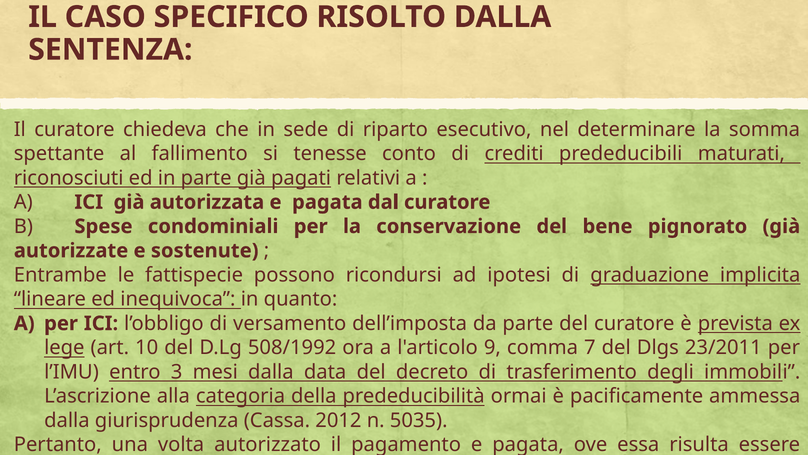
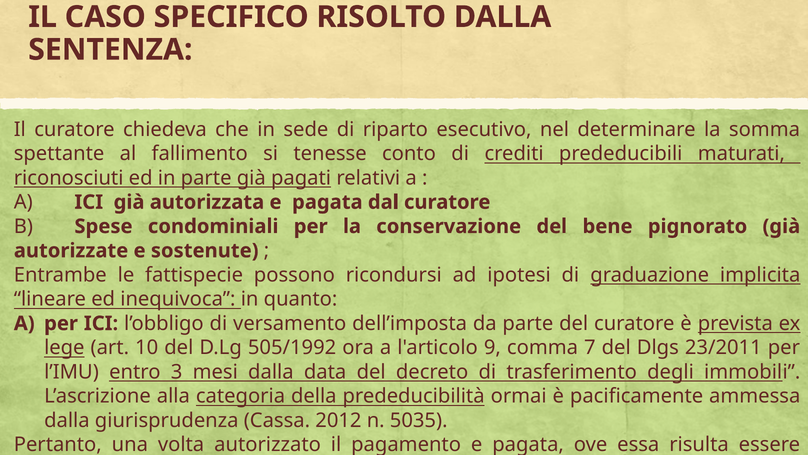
508/1992: 508/1992 -> 505/1992 (292, 347)
